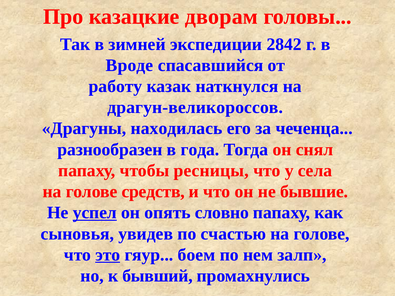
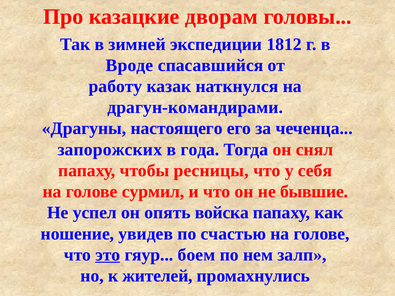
2842: 2842 -> 1812 (284, 44)
драгун-великороссов: драгун-великороссов -> драгун-командирами (195, 107)
находилась: находилась -> настоящего (177, 129)
разнообразен: разнообразен -> запорожских (110, 150)
села: села -> себя (315, 171)
средств: средств -> сурмил (153, 192)
успел underline: present -> none (95, 213)
словно: словно -> войска (222, 213)
сыновья: сыновья -> ношение (77, 234)
бывший: бывший -> жителей (158, 276)
